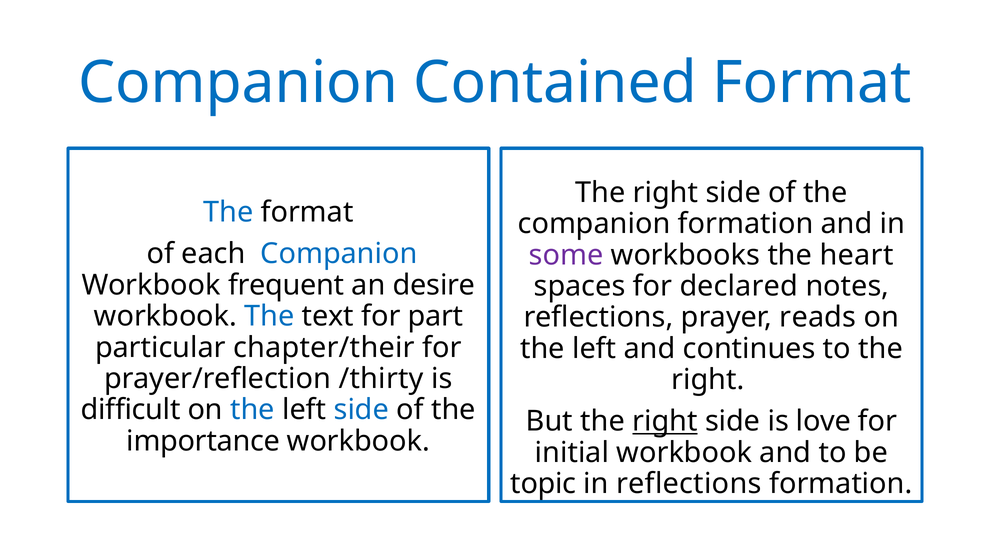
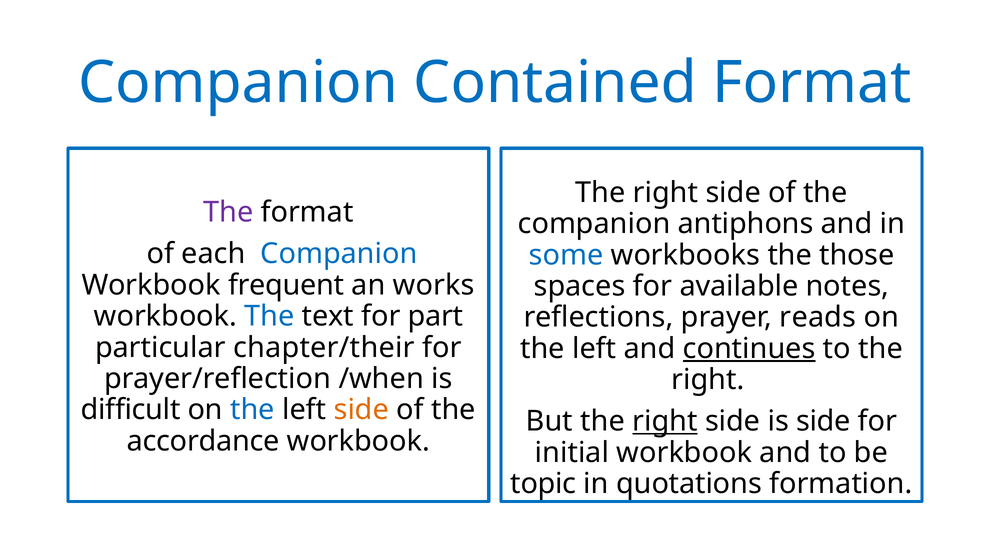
The colour: blue -> purple (228, 212)
companion formation: formation -> antiphons (746, 224)
some colour: purple -> blue (566, 255)
heart: heart -> those (857, 255)
desire: desire -> works (434, 285)
declared: declared -> available (739, 286)
continues underline: none -> present (749, 349)
/thirty: /thirty -> /when (381, 379)
side colour: blue -> orange (361, 410)
is love: love -> side (823, 421)
importance: importance -> accordance (203, 441)
in reflections: reflections -> quotations (689, 484)
